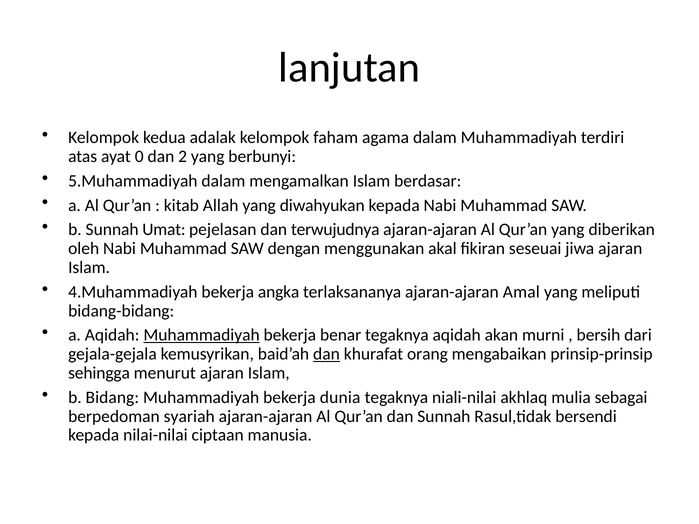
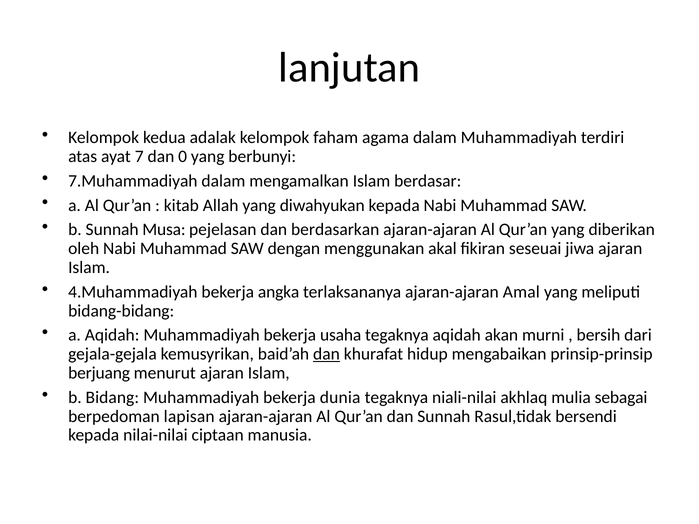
0: 0 -> 7 (139, 156)
2: 2 -> 0 (183, 156)
5.Muhammadiyah: 5.Muhammadiyah -> 7.Muhammadiyah (133, 181)
Umat: Umat -> Musa (164, 230)
terwujudnya: terwujudnya -> berdasarkan (335, 230)
Muhammadiyah underline: present -> none (202, 335)
benar: benar -> usaha (341, 335)
orang: orang -> hidup (427, 354)
sehingga: sehingga -> berjuang (99, 373)
syariah: syariah -> lapisan (189, 416)
